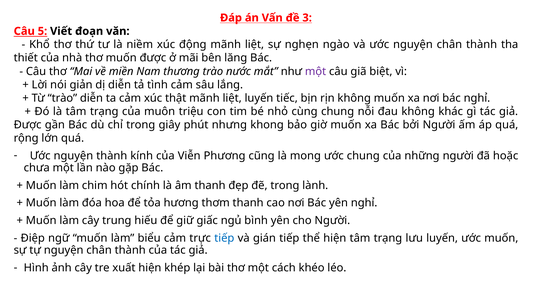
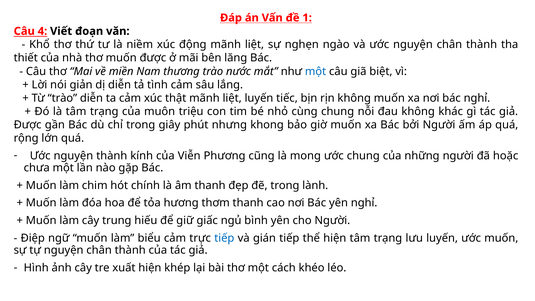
3: 3 -> 1 (307, 18)
5: 5 -> 4 (42, 31)
một colour: purple -> blue (316, 71)
